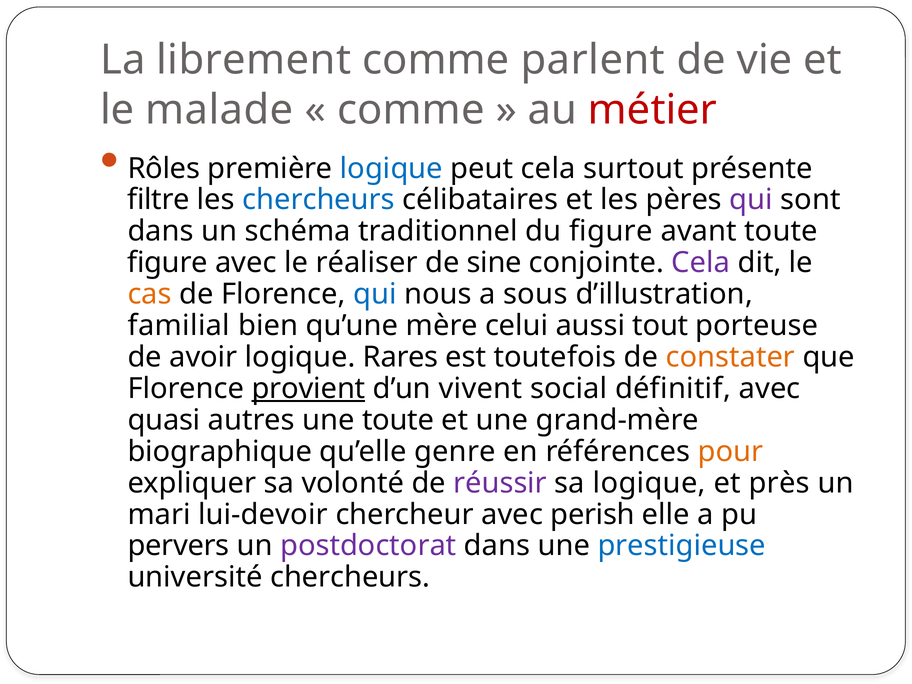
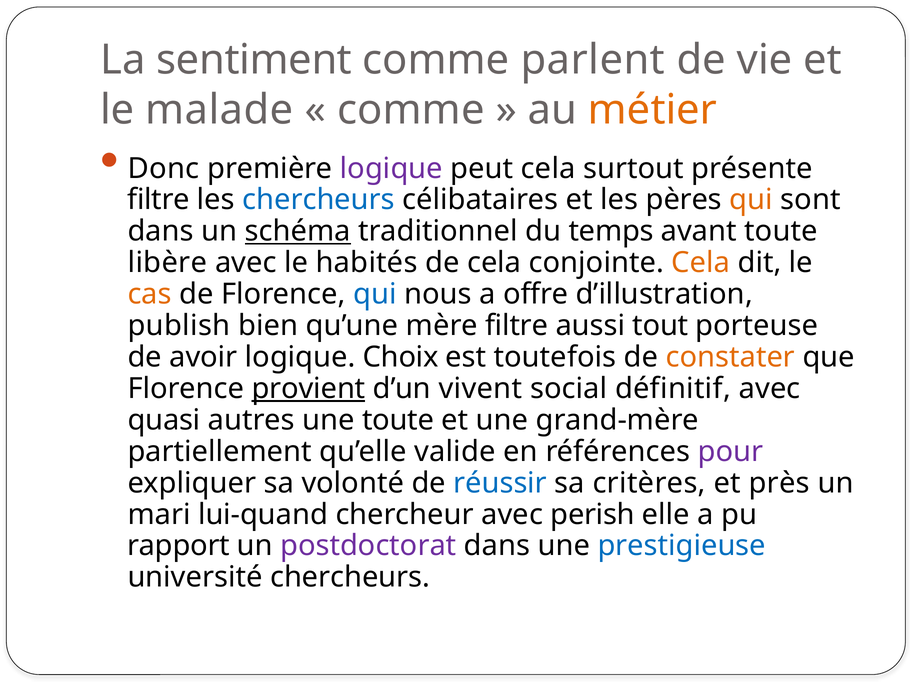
librement: librement -> sentiment (254, 60)
métier colour: red -> orange (653, 110)
Rôles: Rôles -> Donc (164, 168)
logique colour: blue -> purple (391, 168)
qui colour: purple -> orange (751, 200)
schéma underline: none -> present (298, 231)
du figure: figure -> temps (611, 231)
figure: figure -> libère (167, 263)
réaliser: réaliser -> habités (367, 263)
de sine: sine -> cela (494, 263)
Cela colour: purple -> orange (701, 263)
sous: sous -> offre (536, 294)
familial: familial -> publish (179, 326)
mère celui: celui -> filtre (517, 326)
Rares: Rares -> Choix (401, 357)
biographique: biographique -> partiellement (220, 451)
genre: genre -> valide (455, 451)
pour colour: orange -> purple (731, 451)
réussir colour: purple -> blue (500, 483)
sa logique: logique -> critères (649, 483)
lui-devoir: lui-devoir -> lui-quand (263, 514)
pervers: pervers -> rapport (178, 546)
